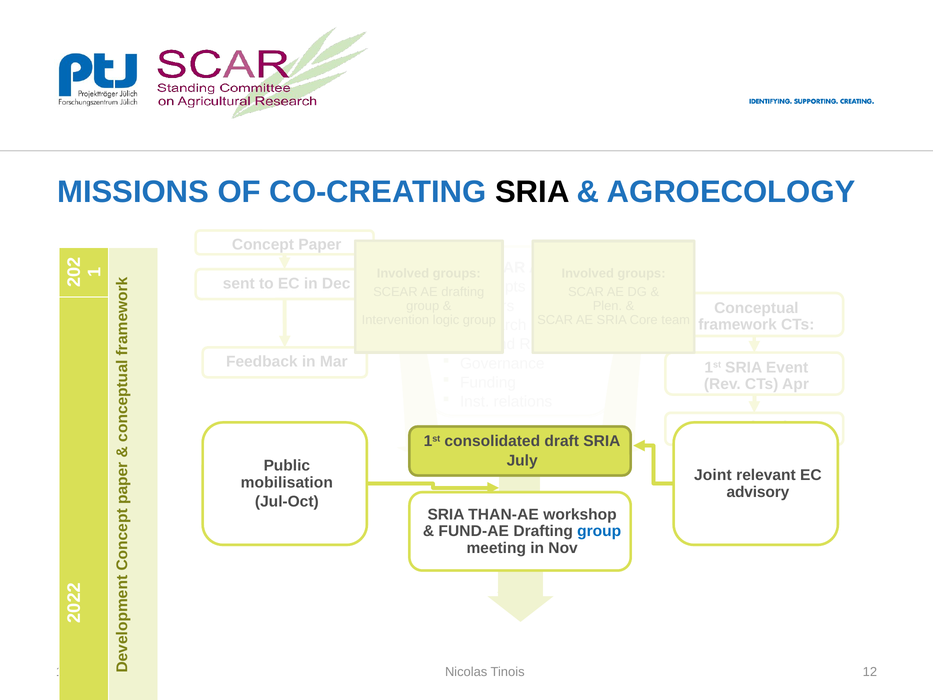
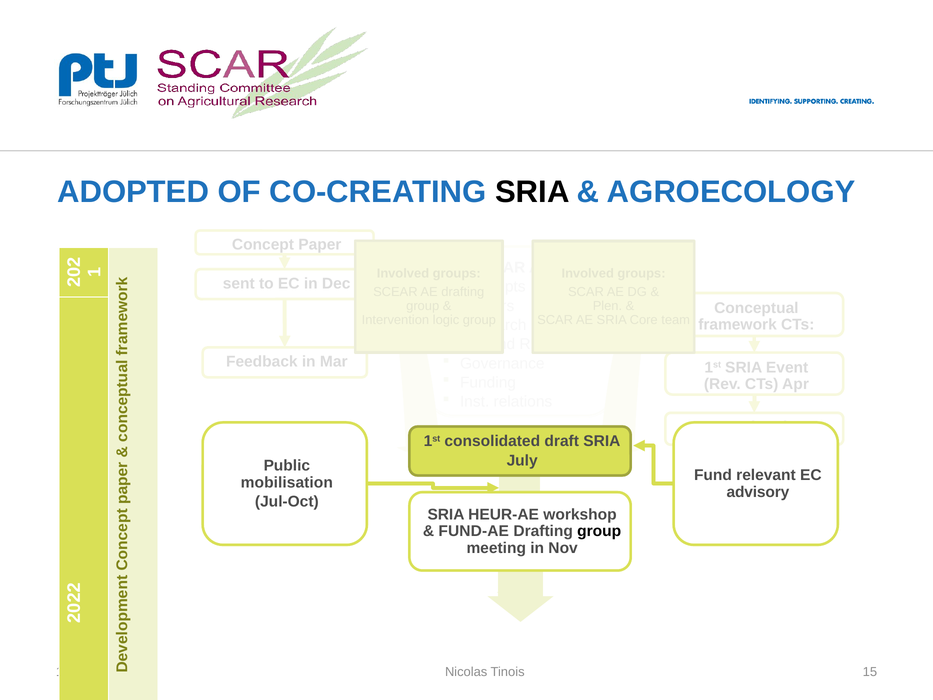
MISSIONS: MISSIONS -> ADOPTED (133, 192)
Joint: Joint -> Fund (713, 475)
THAN-AE: THAN-AE -> HEUR-AE (504, 514)
group colour: blue -> black (599, 531)
12: 12 -> 15 (870, 672)
